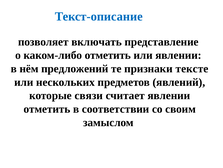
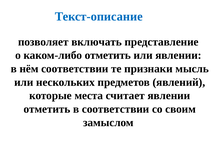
нём предложений: предложений -> соответствии (75, 68)
тексте: тексте -> мысль (192, 68)
связи: связи -> места (89, 95)
